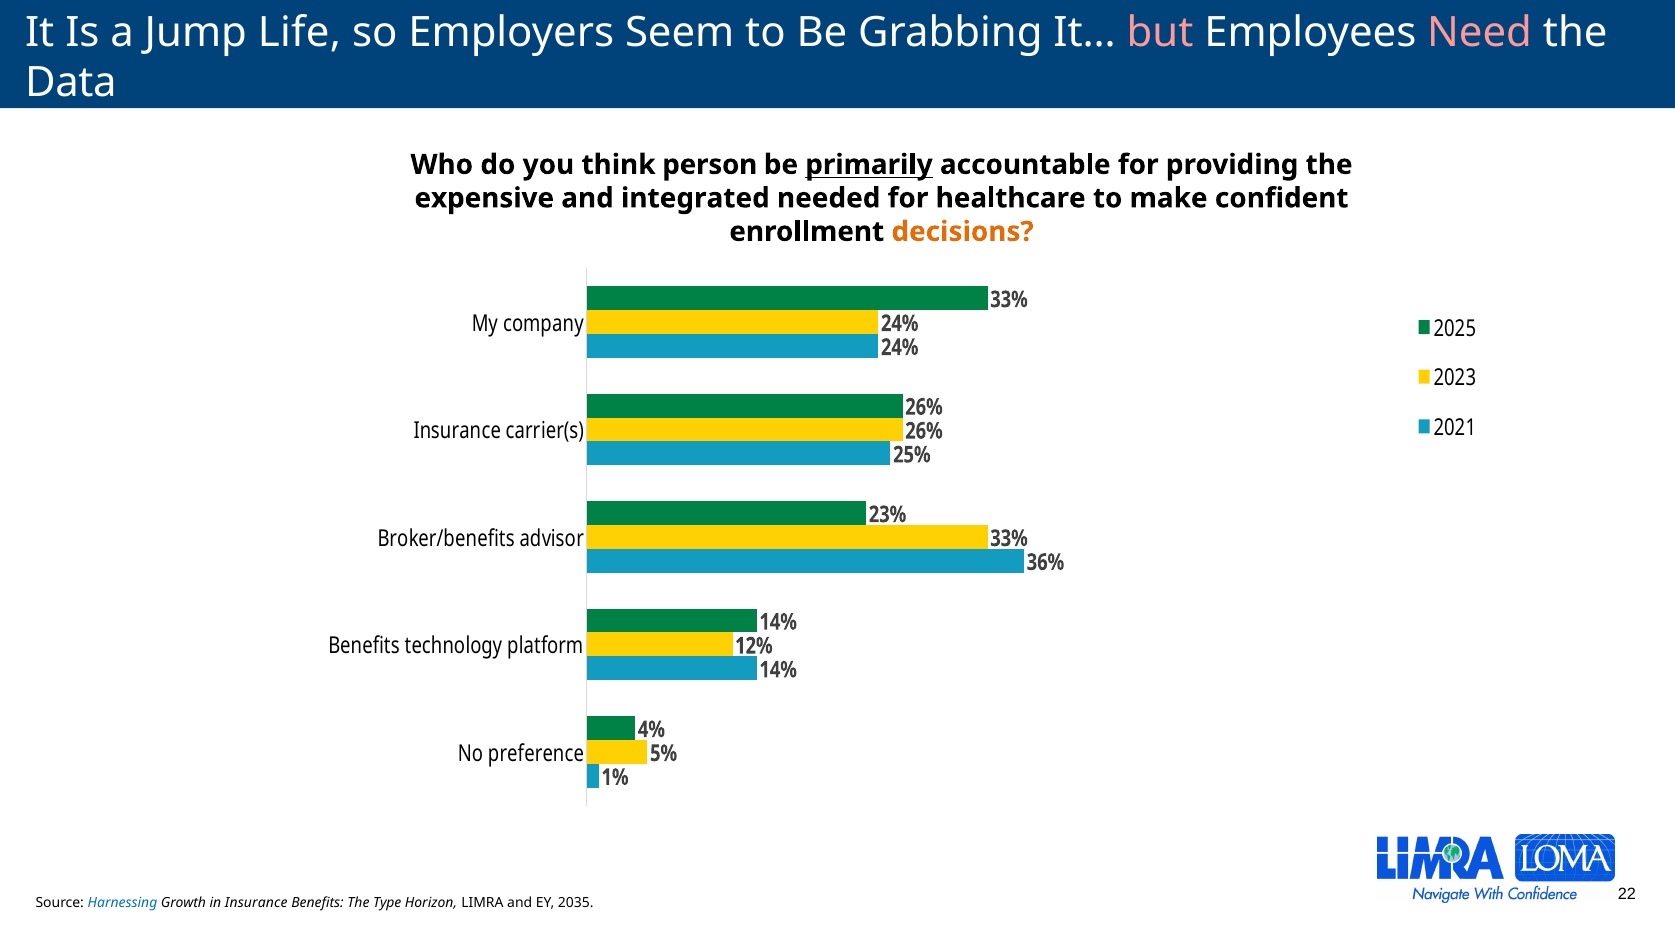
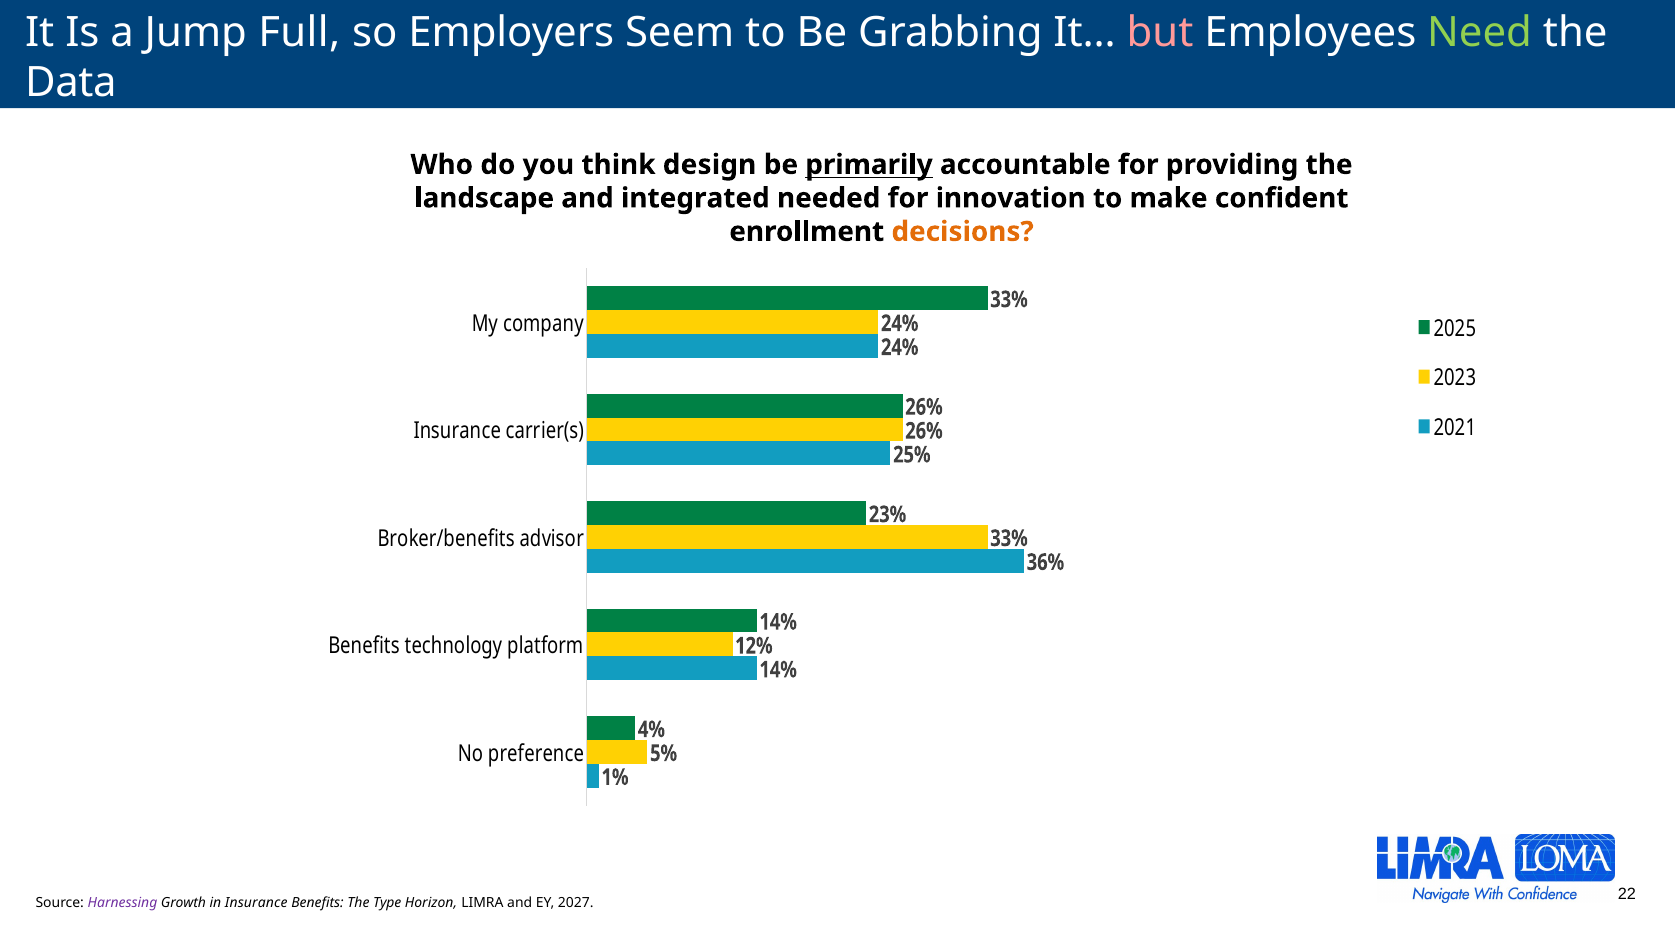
Life: Life -> Full (299, 33)
Need colour: pink -> light green (1480, 33)
person: person -> design (710, 165)
expensive: expensive -> landscape (484, 198)
healthcare: healthcare -> innovation (1011, 198)
Harnessing colour: blue -> purple (123, 903)
2035: 2035 -> 2027 (576, 903)
